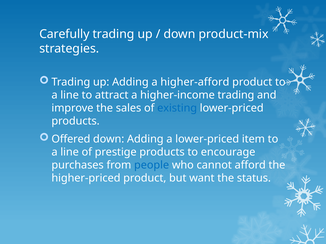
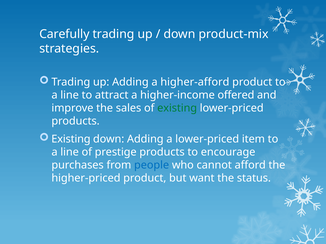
higher-income trading: trading -> offered (236, 95)
existing colour: blue -> green (177, 108)
Offered: Offered -> Existing (71, 139)
